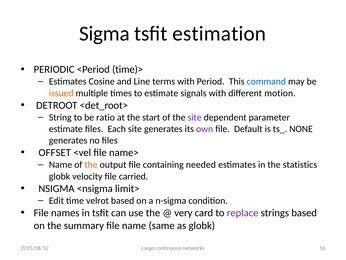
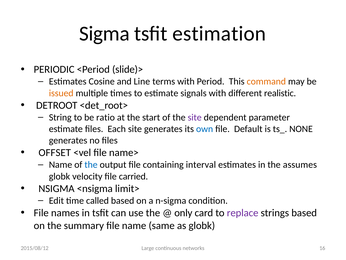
time)>: time)> -> slide)> (128, 69)
command colour: blue -> orange (266, 81)
motion: motion -> realistic (280, 93)
own colour: purple -> blue (205, 129)
the colour: orange -> blue (91, 164)
needed: needed -> interval (201, 164)
statistics: statistics -> assumes (300, 164)
velrot: velrot -> called (97, 200)
very: very -> only (183, 212)
